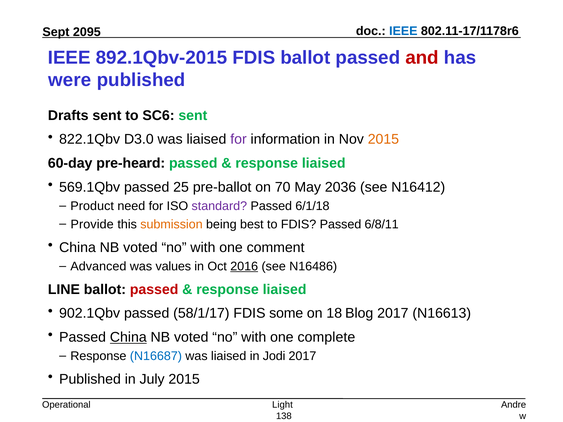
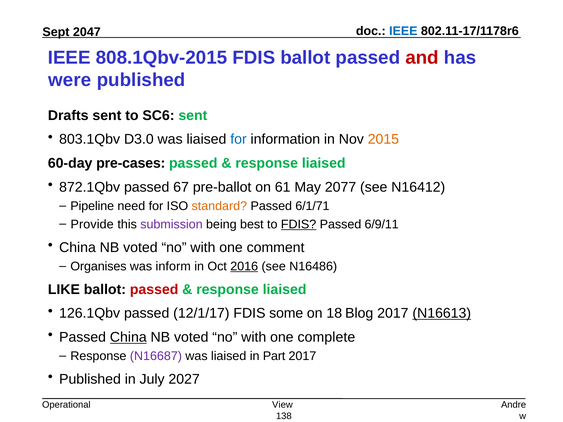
2095: 2095 -> 2047 (87, 32)
892.1Qbv-2015: 892.1Qbv-2015 -> 808.1Qbv-2015 (162, 58)
822.1Qbv: 822.1Qbv -> 803.1Qbv (90, 139)
for colour: purple -> blue (238, 139)
pre-heard: pre-heard -> pre-cases (131, 163)
569.1Qbv: 569.1Qbv -> 872.1Qbv (90, 187)
25: 25 -> 67 (181, 187)
70: 70 -> 61 (283, 187)
2036: 2036 -> 2077 (341, 187)
Product: Product -> Pipeline (92, 206)
standard colour: purple -> orange (219, 206)
6/1/18: 6/1/18 -> 6/1/71 (312, 206)
submission colour: orange -> purple (171, 224)
FDIS underline: none -> present (299, 224)
6/8/11: 6/8/11 -> 6/9/11 (382, 224)
Advanced: Advanced -> Organises (98, 266)
values: values -> inform (173, 266)
LINE: LINE -> LIKE (64, 290)
902.1Qbv: 902.1Qbv -> 126.1Qbv (90, 314)
58/1/17: 58/1/17 -> 12/1/17 (201, 314)
N16613 underline: none -> present (442, 314)
N16687 colour: blue -> purple (156, 356)
Jodi: Jodi -> Part (274, 356)
July 2015: 2015 -> 2027 (184, 380)
Light: Light -> View (282, 405)
